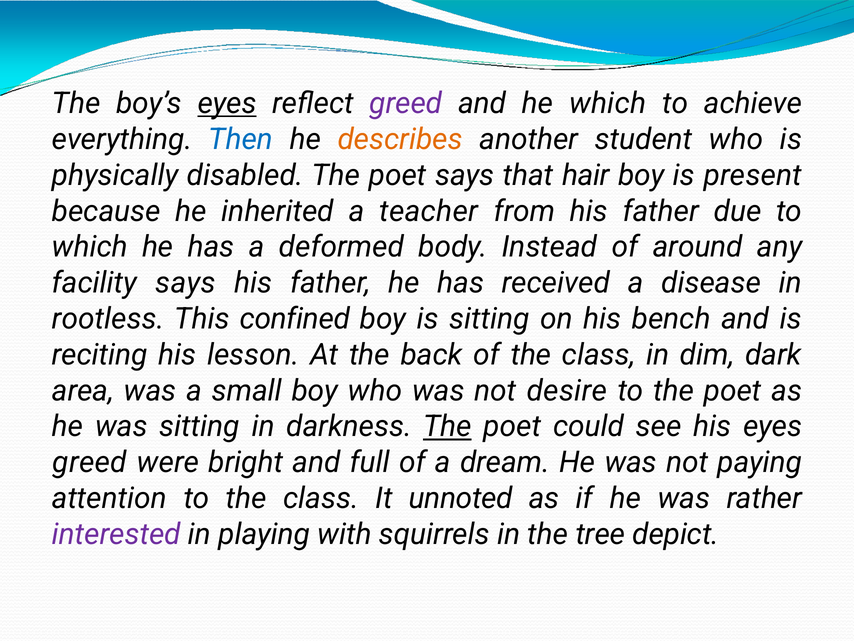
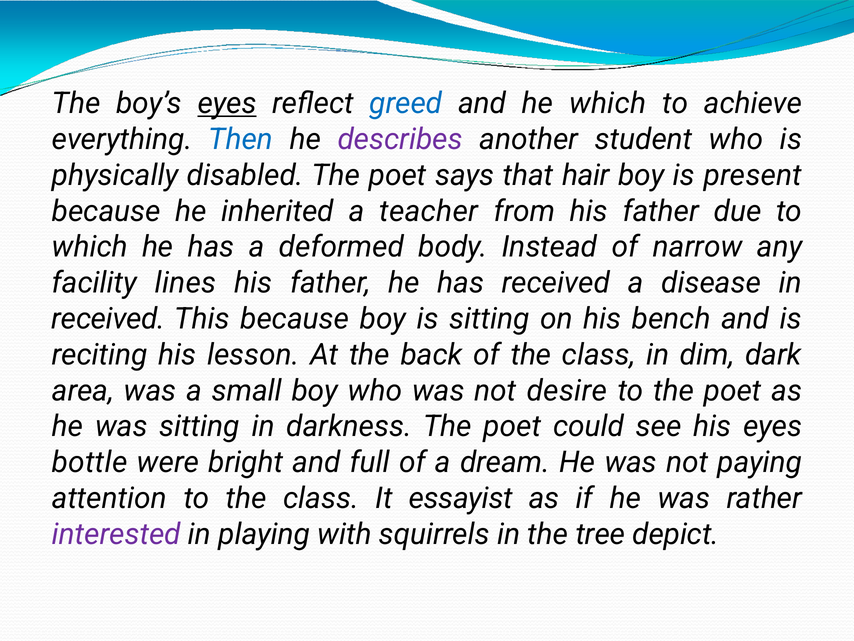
greed colour: purple -> blue (406, 103)
describes colour: orange -> purple (400, 139)
around: around -> narrow (698, 247)
facility says: says -> lines (186, 283)
rootless: rootless -> received (108, 319)
This confined: confined -> because (295, 319)
The underline: present -> none (447, 426)
greed: greed -> bottle (90, 462)
unnoted: unnoted -> essayist (461, 498)
